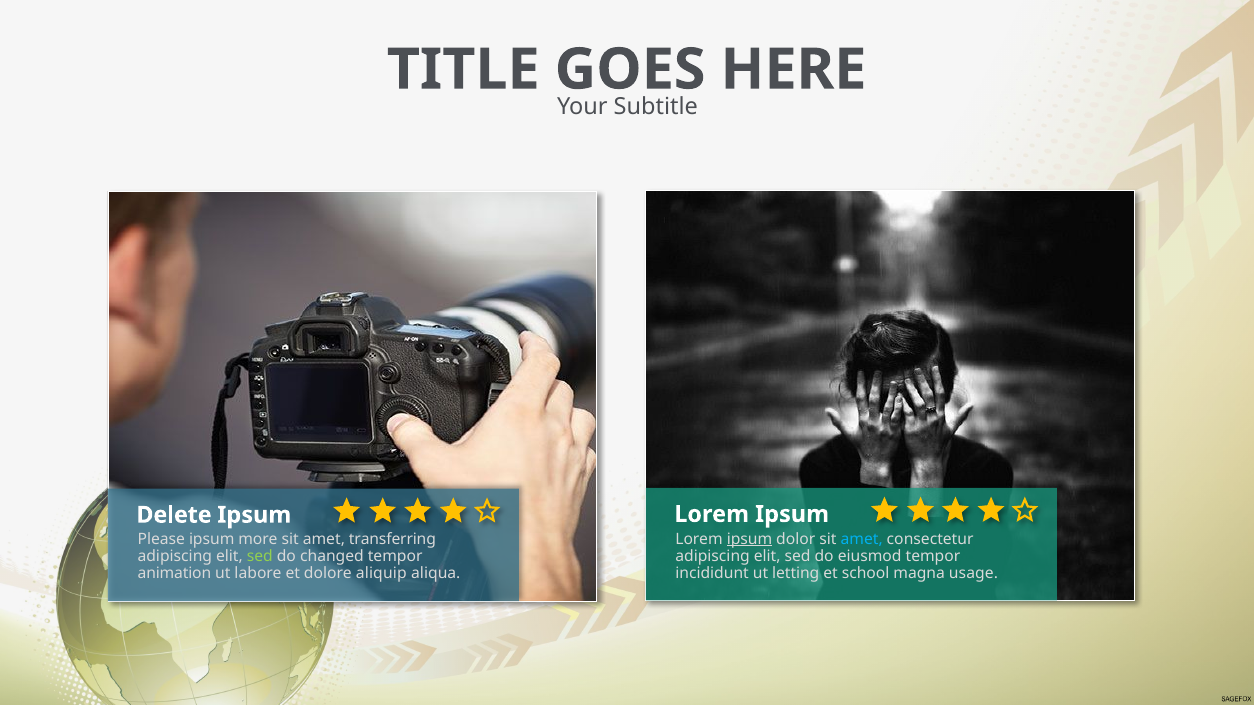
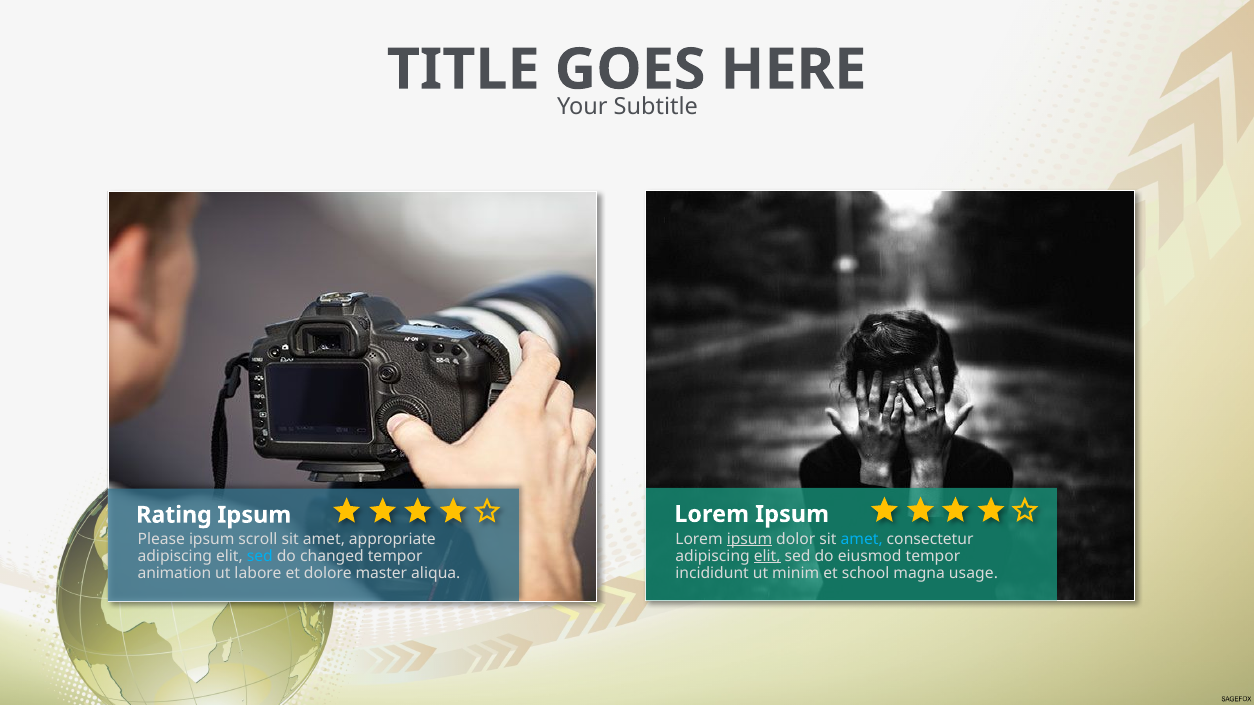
Delete: Delete -> Rating (174, 515)
more: more -> scroll (258, 540)
transferring: transferring -> appropriate (392, 540)
elit underline: none -> present (767, 556)
sed colour: light green -> light blue (260, 557)
letting: letting -> minim (796, 573)
aliquip: aliquip -> master (381, 574)
